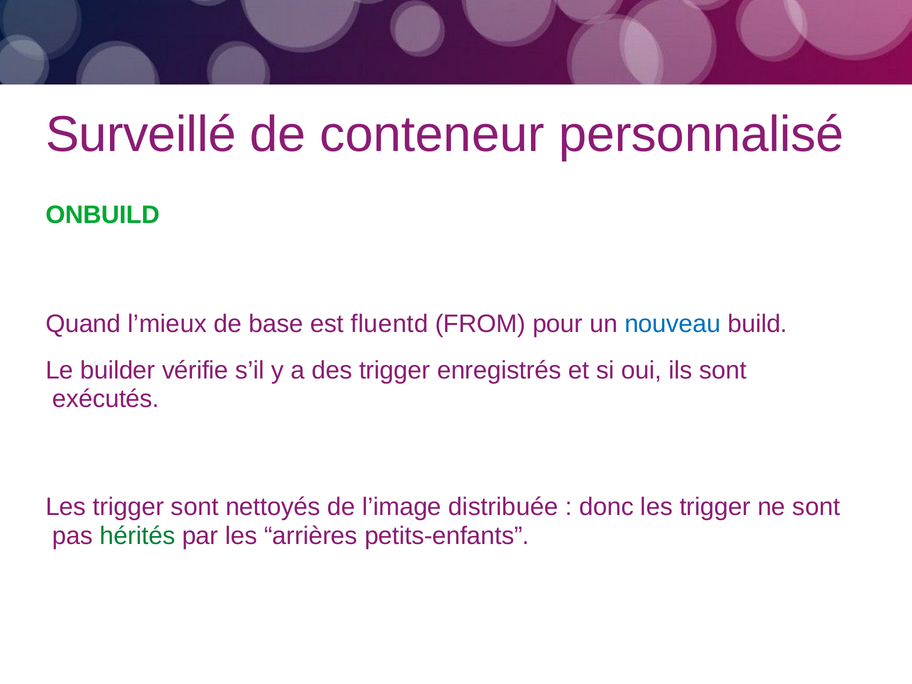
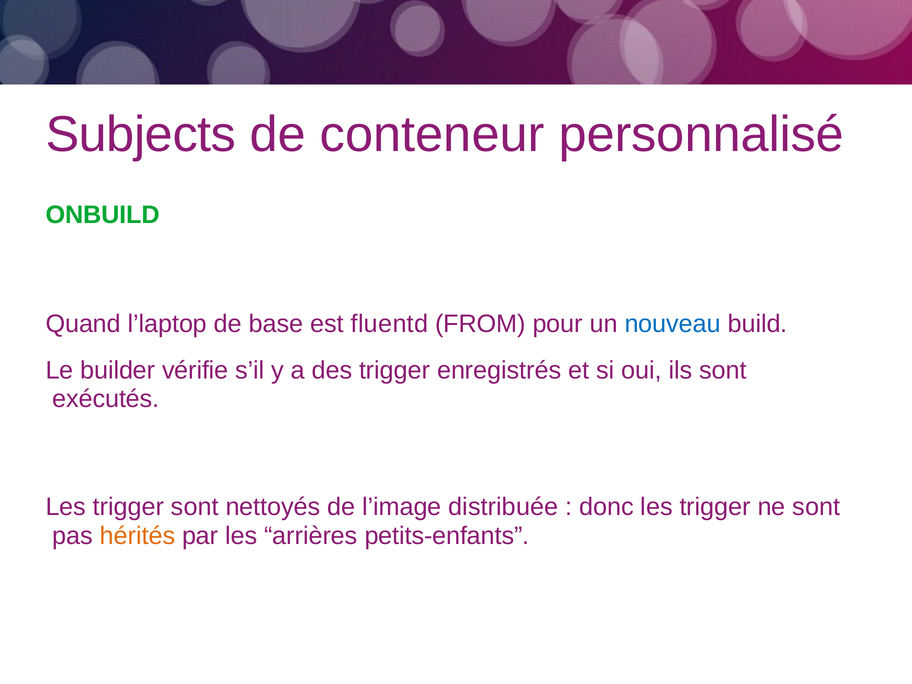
Surveillé: Surveillé -> Subjects (141, 135)
l’mieux: l’mieux -> l’laptop (167, 324)
hérités colour: green -> orange (138, 536)
